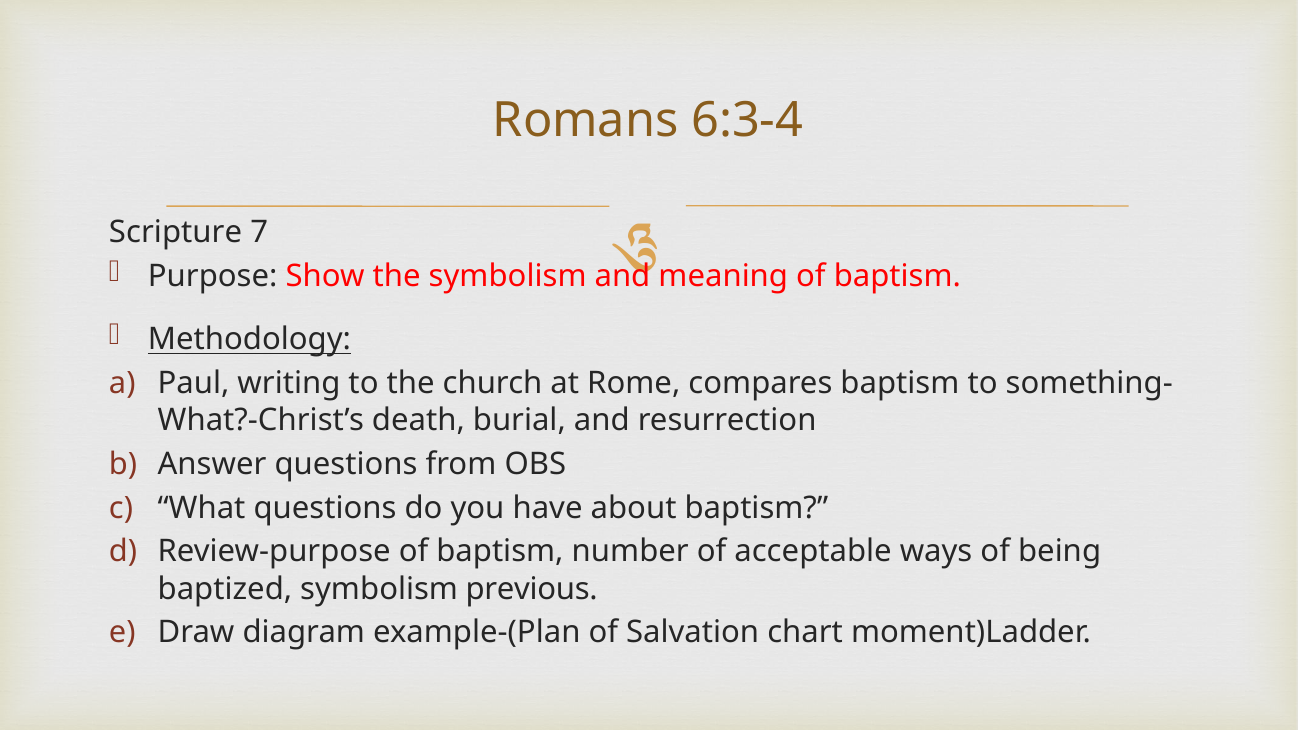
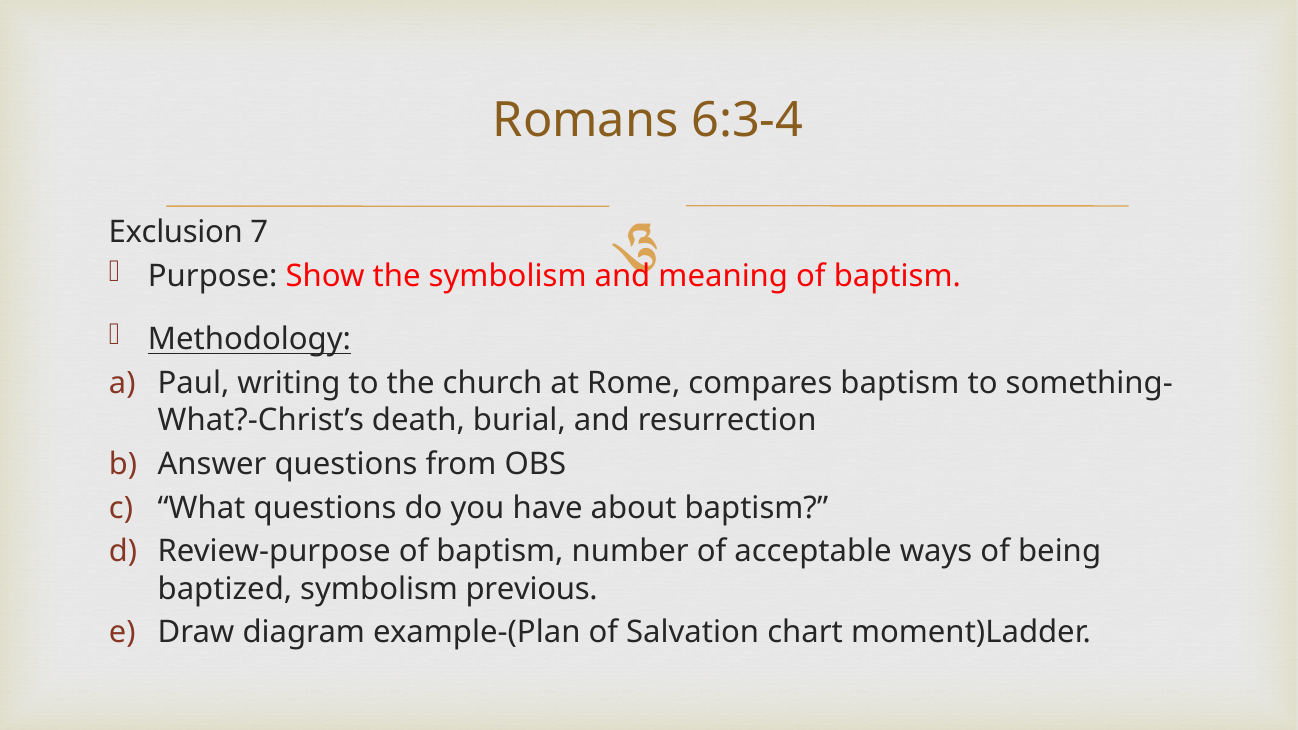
Scripture: Scripture -> Exclusion (176, 233)
